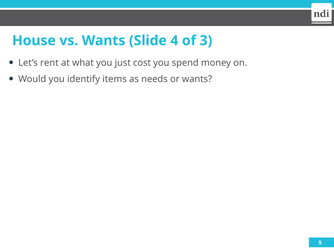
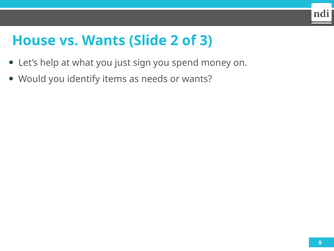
4: 4 -> 2 (174, 40)
rent: rent -> help (49, 63)
cost: cost -> sign (142, 63)
